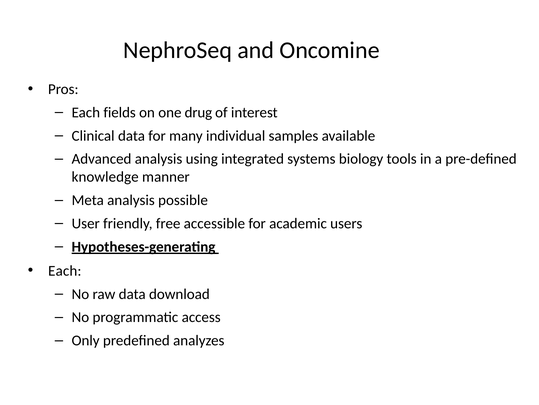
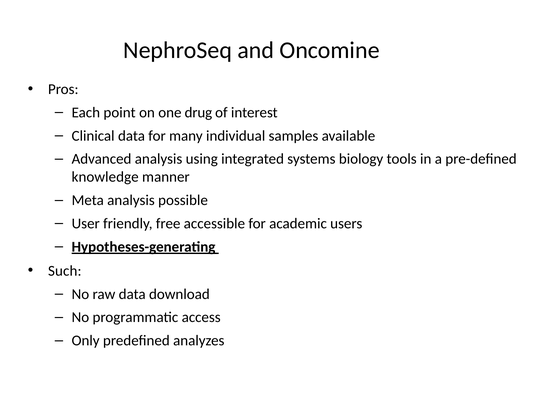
fields: fields -> point (120, 112)
Each: Each -> Such (65, 270)
